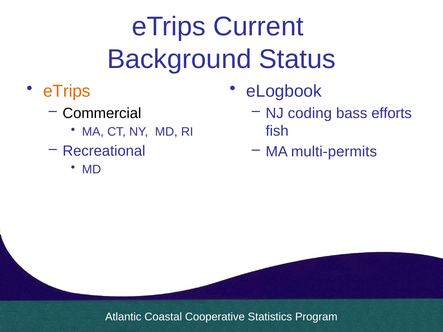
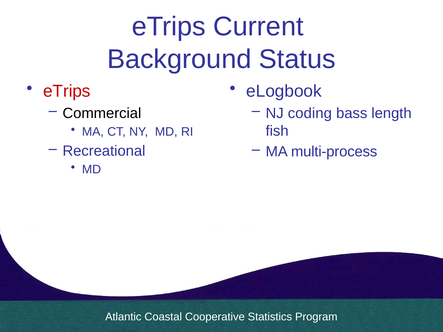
eTrips colour: orange -> red (67, 91)
efforts: efforts -> length (392, 113)
multi-permits: multi-permits -> multi-process (334, 152)
